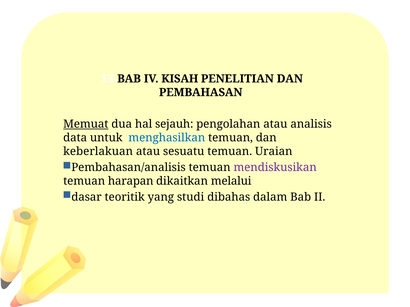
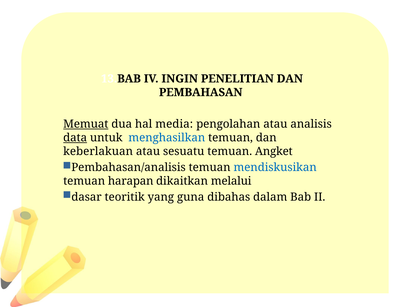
KISAH: KISAH -> INGIN (180, 79)
sejauh: sejauh -> media (174, 124)
data underline: none -> present (75, 138)
Uraian: Uraian -> Angket (274, 152)
mendiskusikan colour: purple -> blue (275, 168)
studi: studi -> guna (191, 197)
